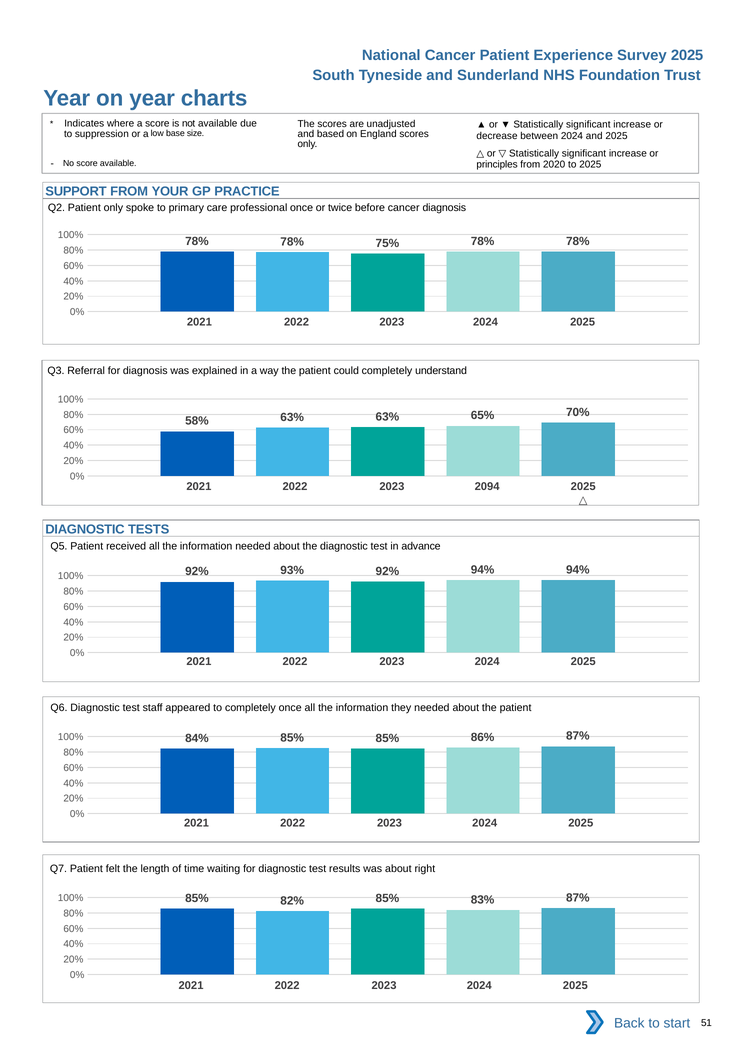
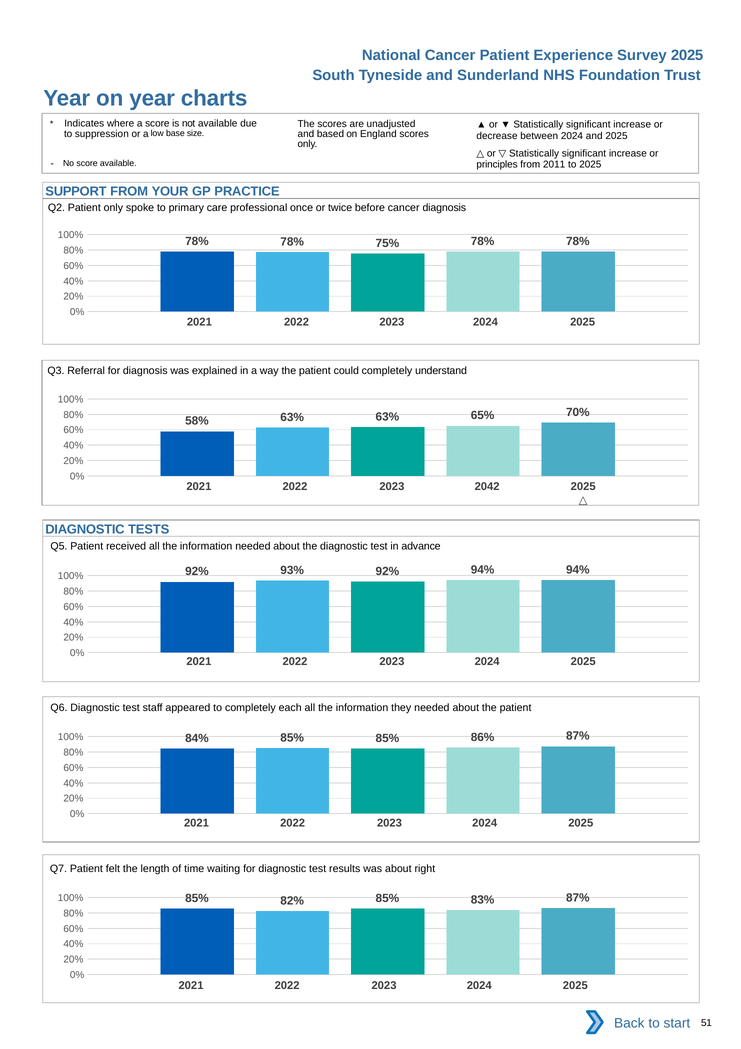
2020: 2020 -> 2011 (554, 164)
2094: 2094 -> 2042 (487, 486)
completely once: once -> each (290, 708)
